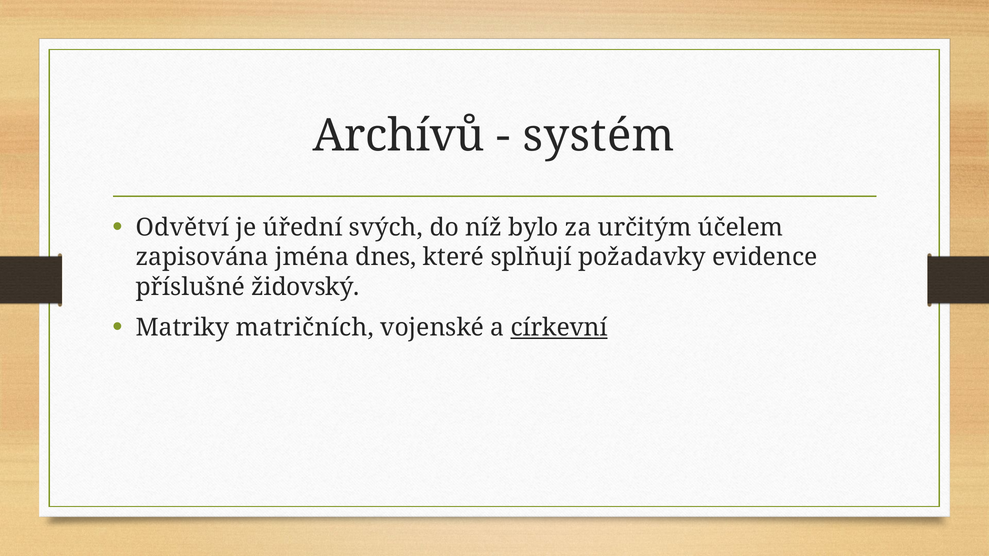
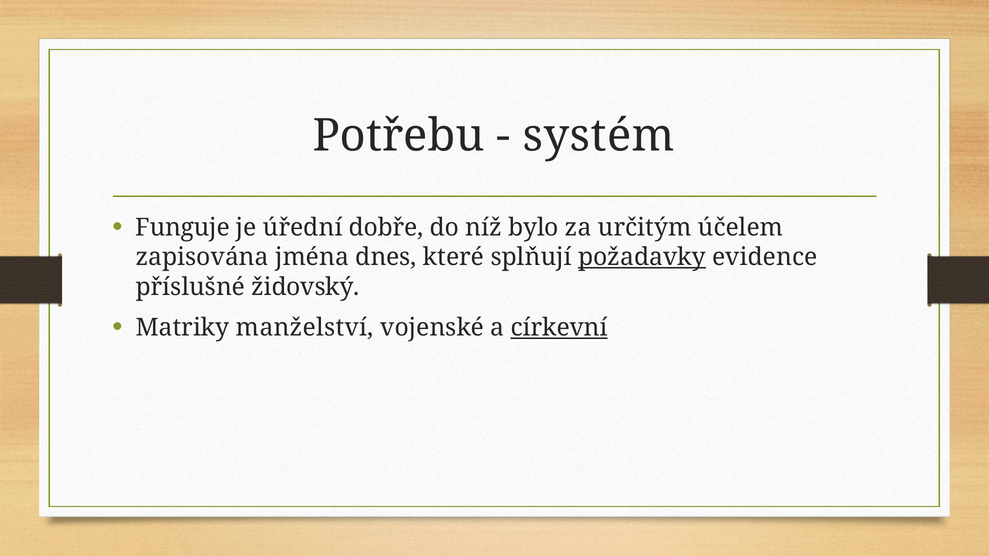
Archívů: Archívů -> Potřebu (398, 136)
Odvětví: Odvětví -> Funguje (183, 228)
svých: svých -> dobře (386, 228)
požadavky underline: none -> present (642, 257)
matričních: matričních -> manželství (305, 328)
